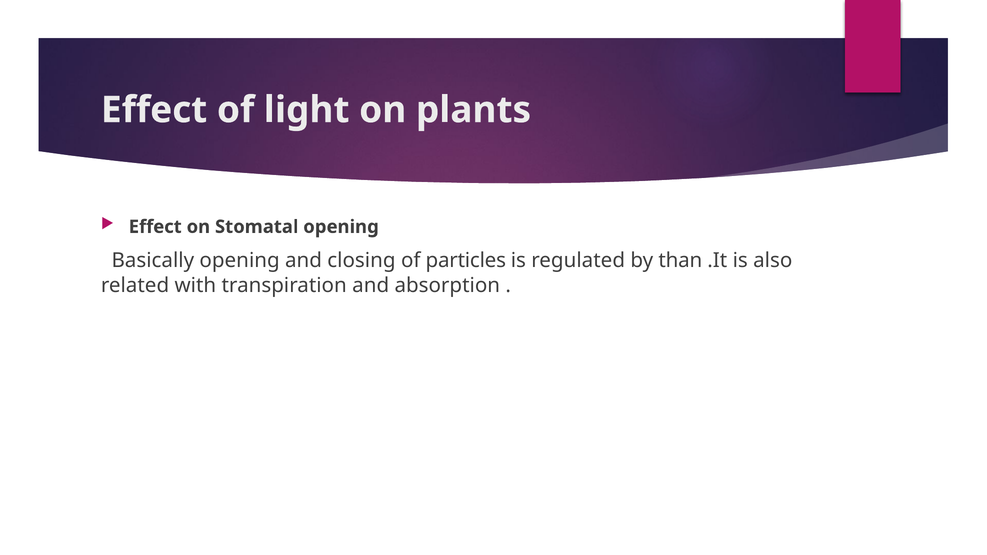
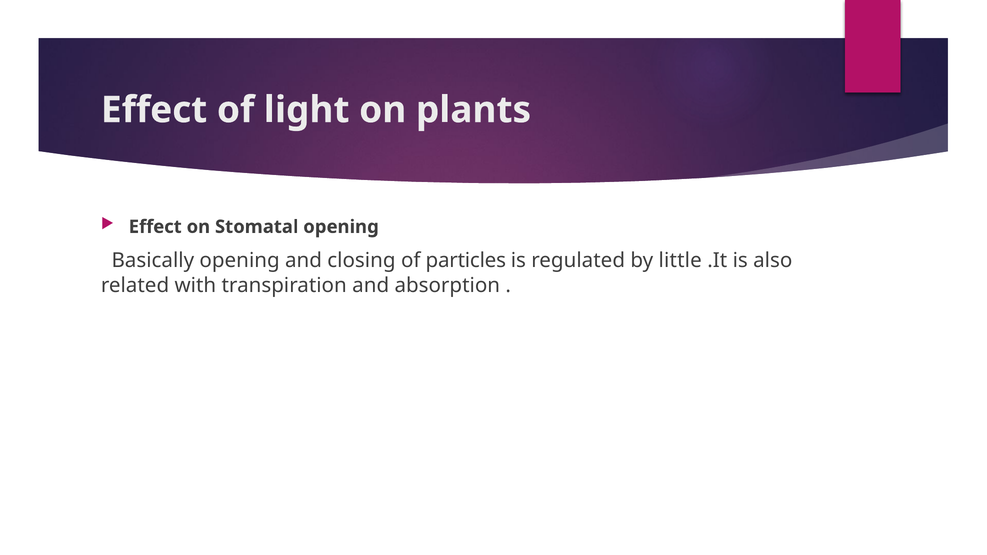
than: than -> little (680, 261)
